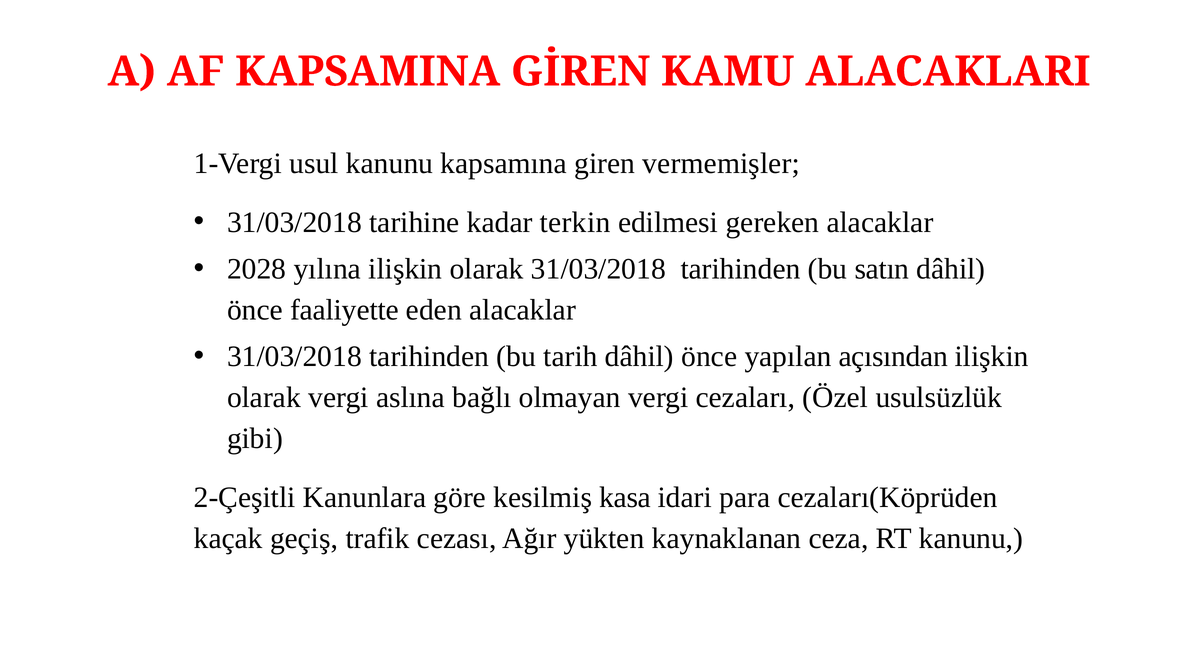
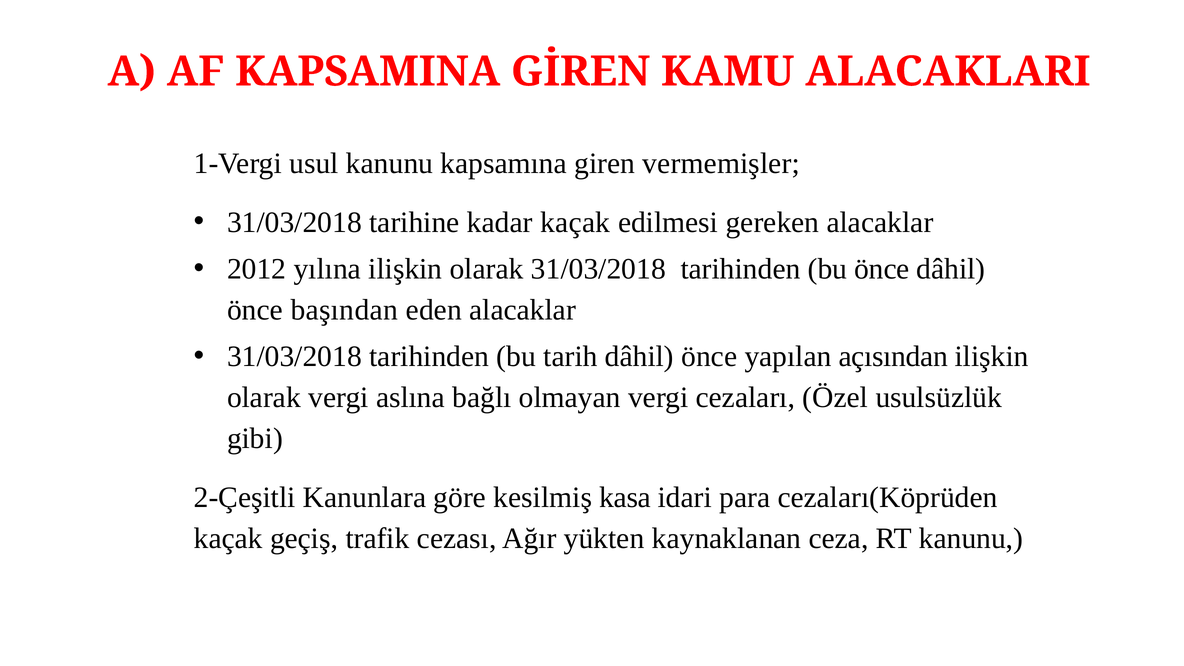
kadar terkin: terkin -> kaçak (575, 222)
2028: 2028 -> 2012 (257, 269)
bu satın: satın -> önce (882, 269)
faaliyette: faaliyette -> başından (344, 310)
